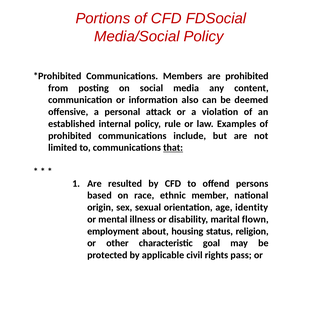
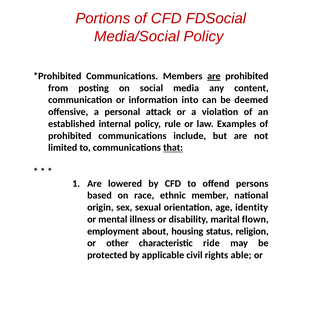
are underline: none -> present (214, 76)
also: also -> into (190, 100)
resulted: resulted -> lowered (125, 184)
goal: goal -> ride (211, 244)
pass: pass -> able (241, 255)
